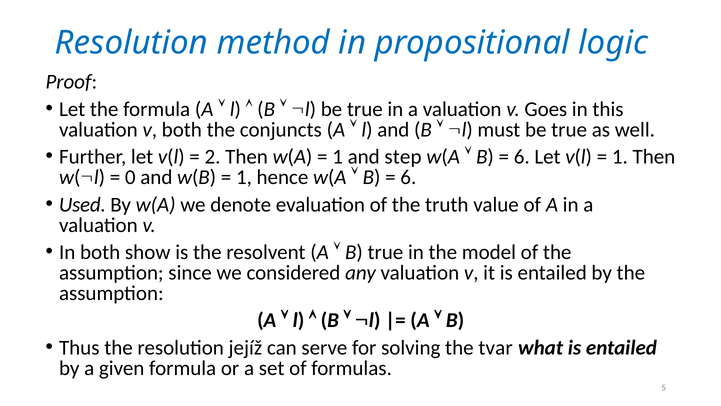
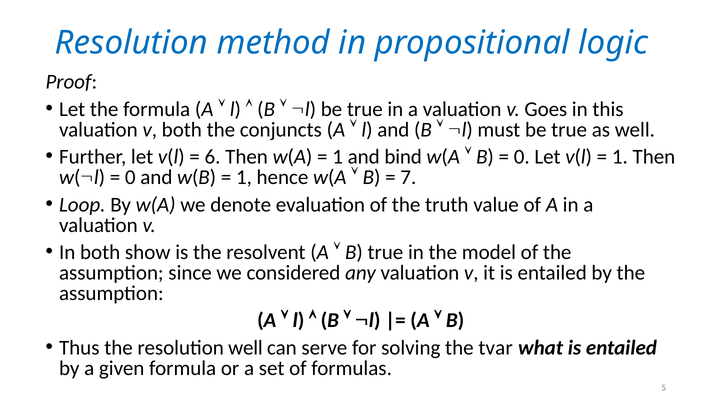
2: 2 -> 6 (213, 157)
step: step -> bind (403, 157)
6: 6 -> 0 (522, 157)
6: 6 -> 7 (408, 177)
Used: Used -> Loop (82, 204)
resolution jejíž: jejíž -> well (245, 347)
